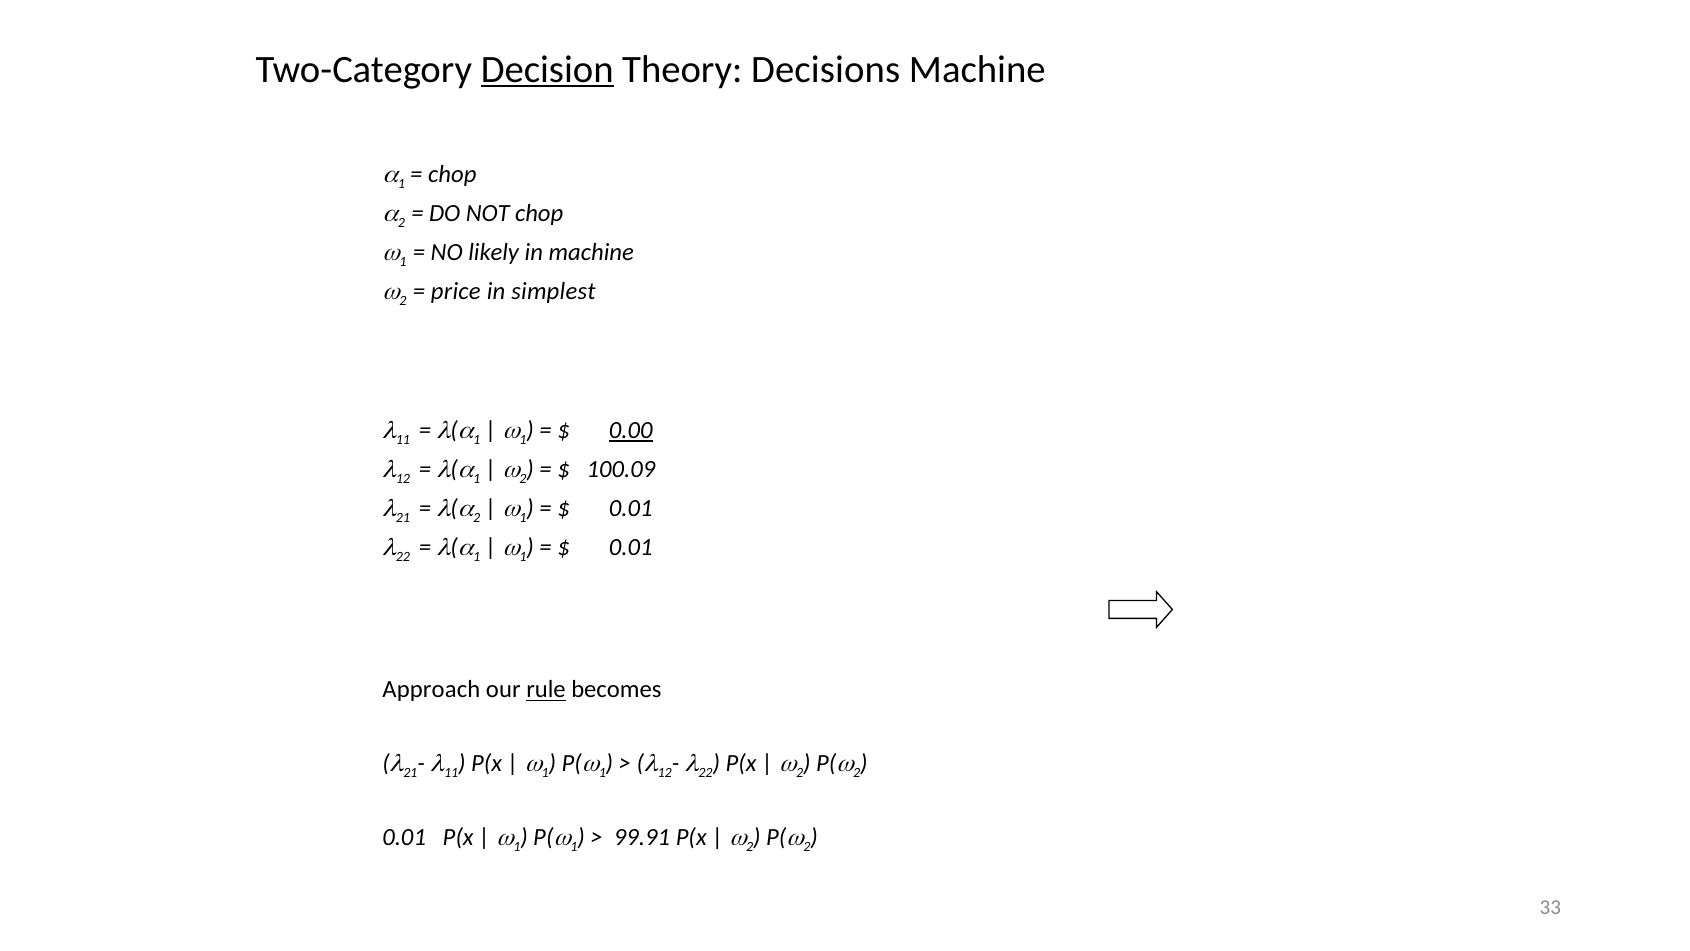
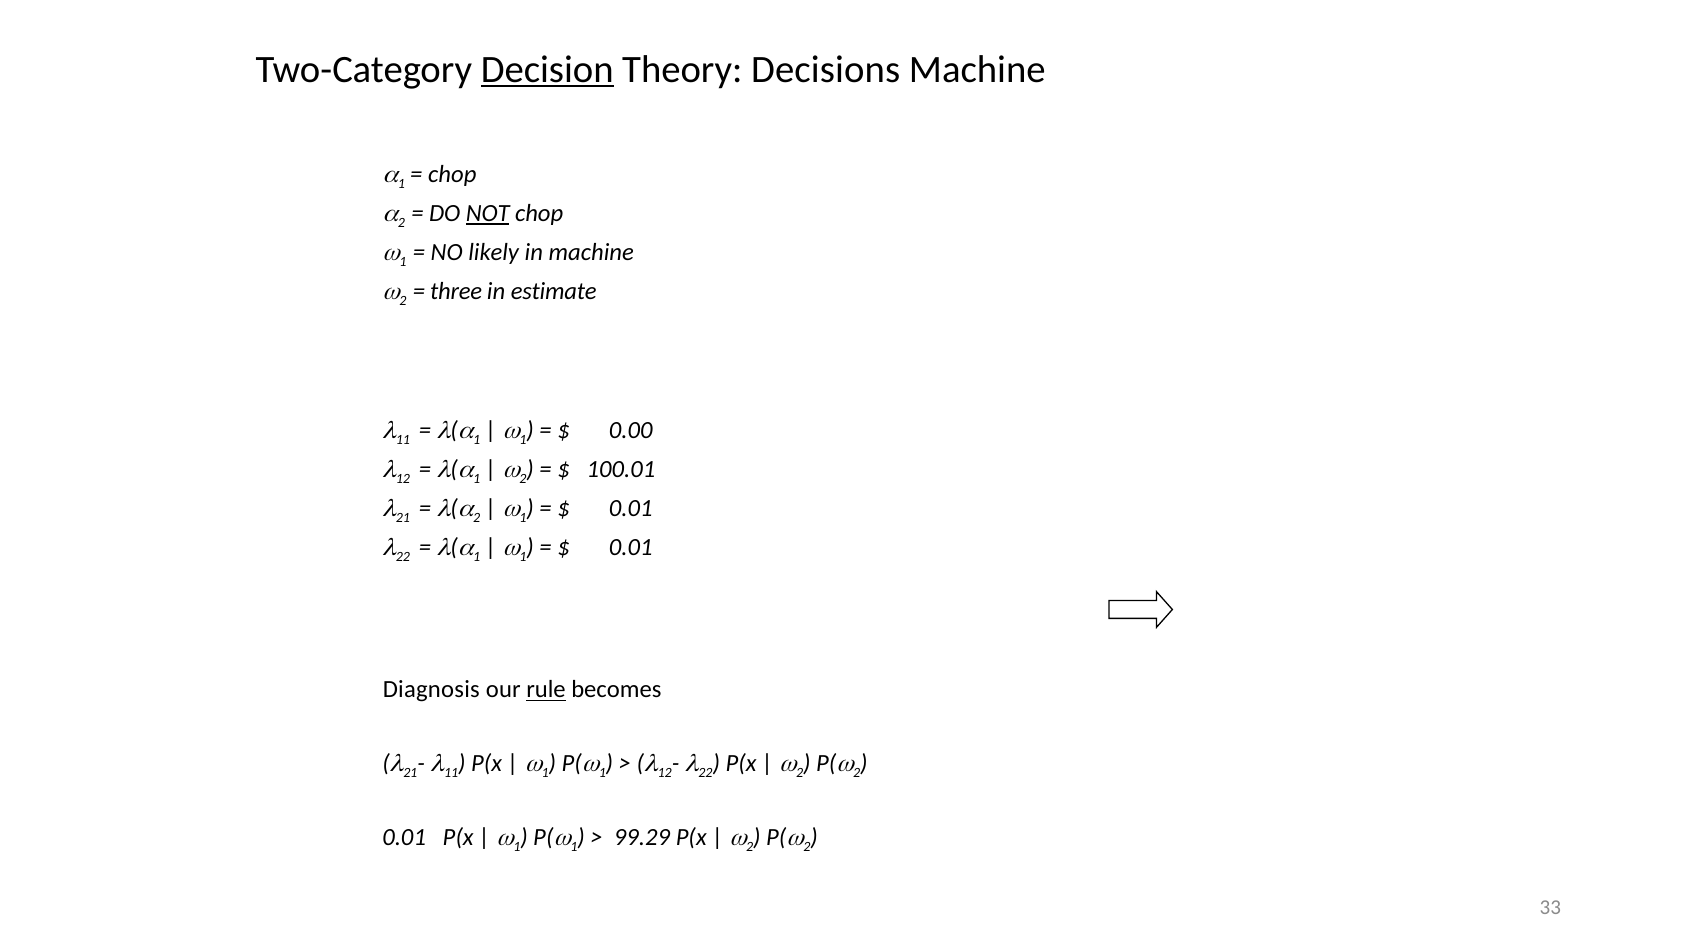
NOT underline: none -> present (488, 213)
price: price -> three (456, 291)
simplest: simplest -> estimate (554, 291)
0.00 underline: present -> none (631, 430)
100.09: 100.09 -> 100.01 (621, 469)
Approach: Approach -> Diagnosis (431, 689)
99.91: 99.91 -> 99.29 (642, 837)
